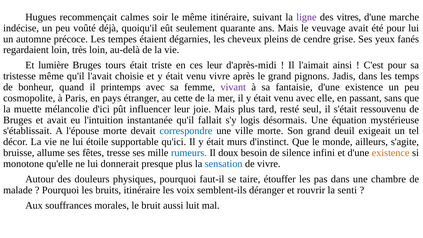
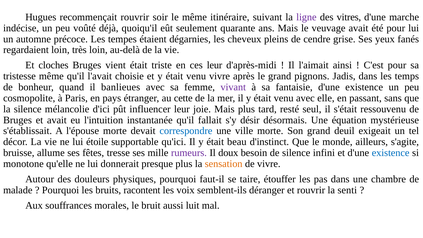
recommençait calmes: calmes -> rouvrir (135, 17)
lumière: lumière -> cloches (53, 65)
tours: tours -> vient (116, 65)
printemps: printemps -> banlieues (121, 87)
la muette: muette -> silence (28, 109)
logis: logis -> désir (250, 120)
murs: murs -> beau (237, 142)
rumeurs colour: blue -> purple (189, 153)
existence colour: orange -> blue (391, 153)
sensation colour: blue -> orange (224, 164)
bruits itinéraire: itinéraire -> racontent (142, 190)
